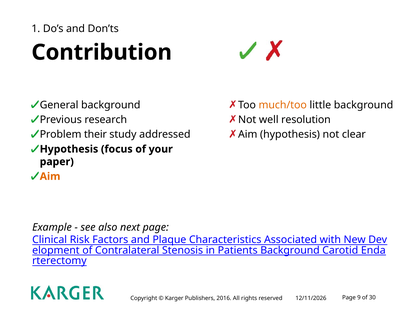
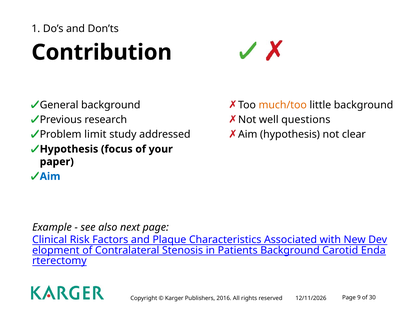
resolution: resolution -> questions (306, 120)
their: their -> limit (95, 134)
Aim colour: orange -> blue (50, 176)
